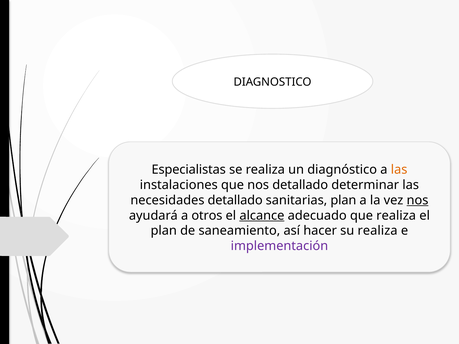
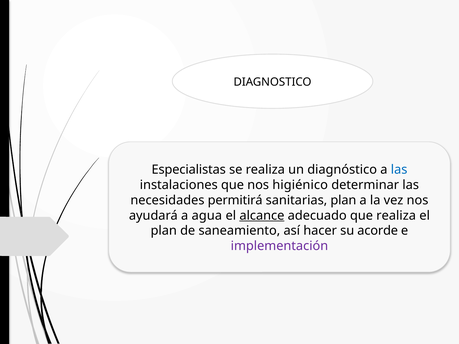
las colour: orange -> blue (399, 170)
nos detallado: detallado -> higiénico (300, 185)
necesidades detallado: detallado -> permitirá (235, 200)
nos underline: present -> none (418, 200)
otros: otros -> agua (207, 216)
su realiza: realiza -> acorde (378, 231)
